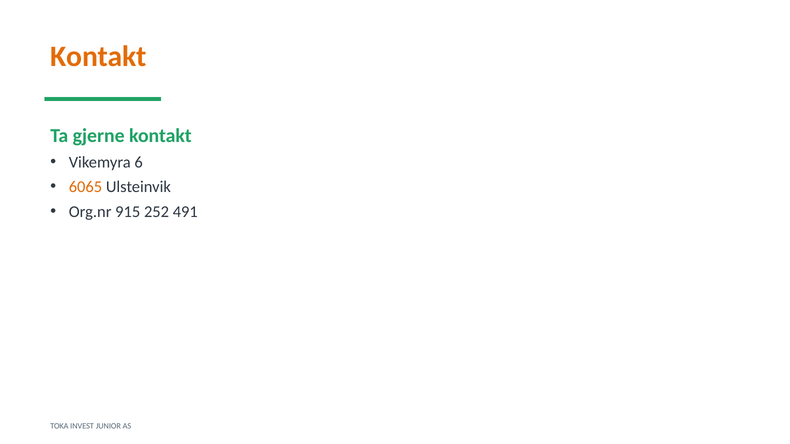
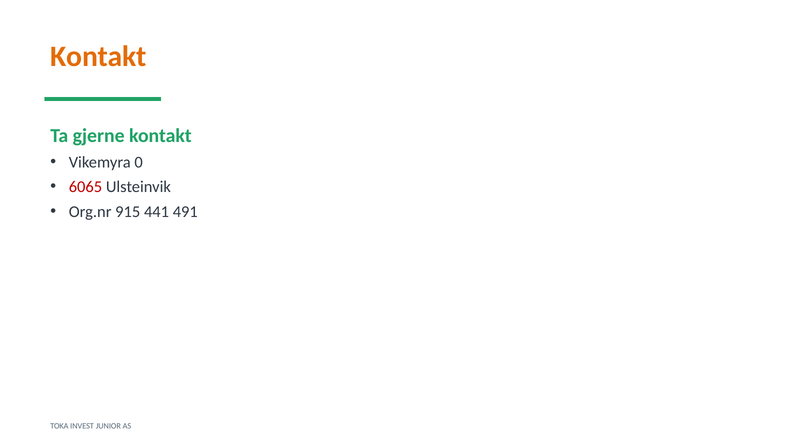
6: 6 -> 0 (139, 162)
6065 colour: orange -> red (85, 187)
252: 252 -> 441 (157, 212)
